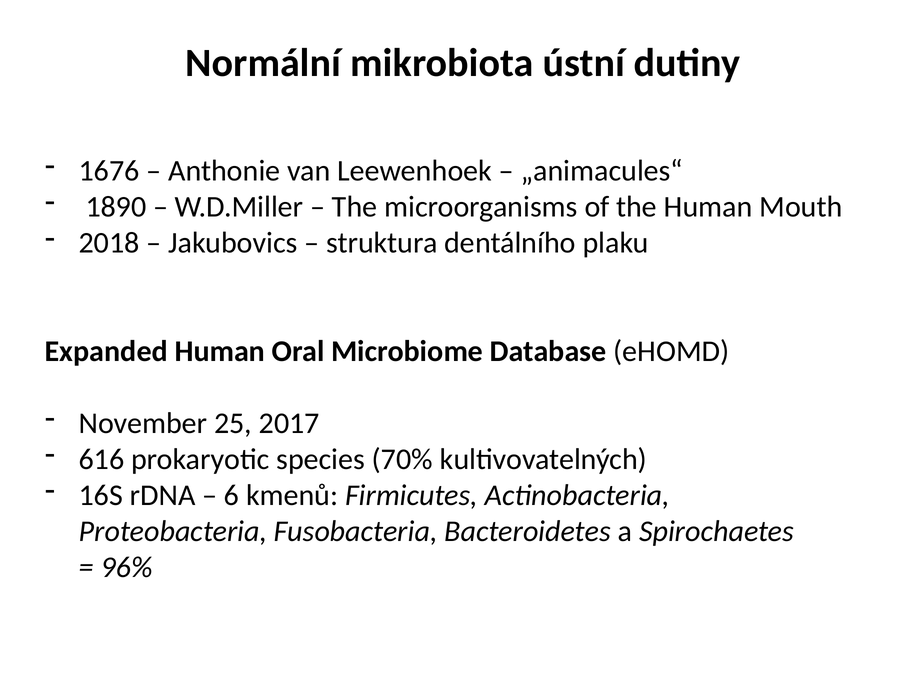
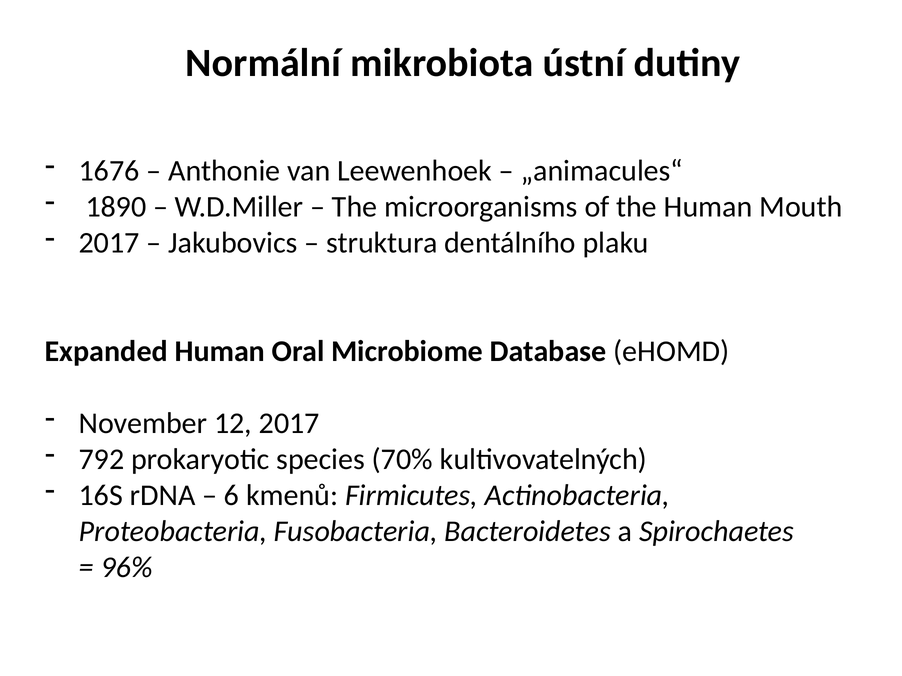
2018: 2018 -> 2017 (109, 243)
25: 25 -> 12 (233, 424)
616: 616 -> 792 (102, 460)
